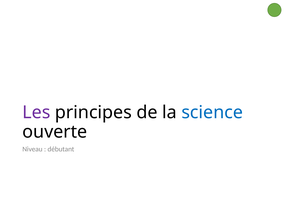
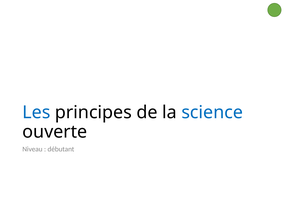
Les colour: purple -> blue (36, 112)
